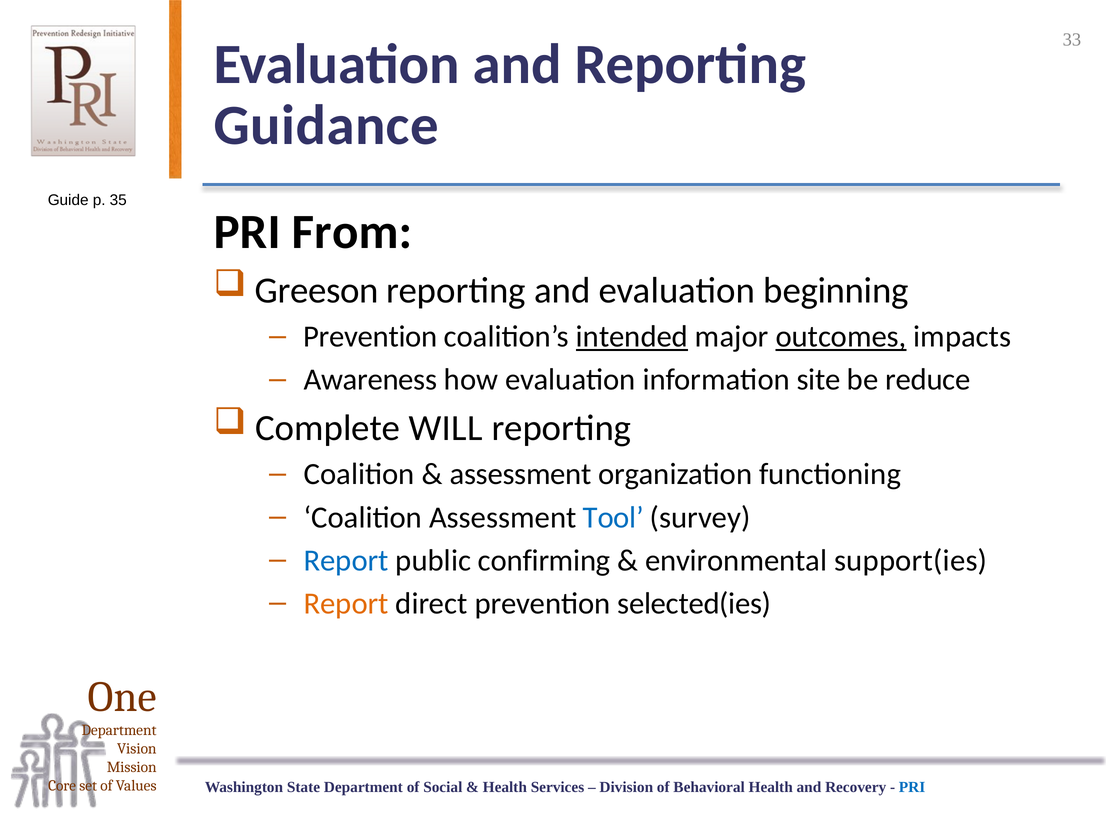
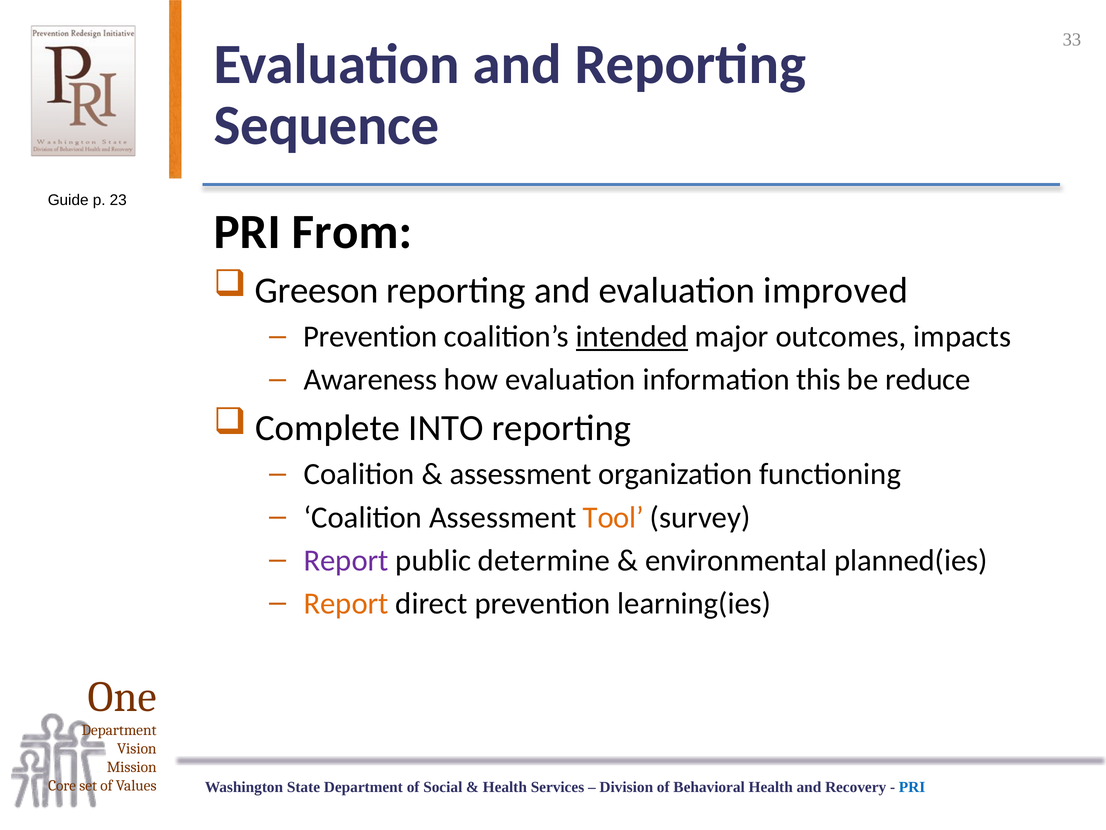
Guidance: Guidance -> Sequence (327, 126)
35: 35 -> 23 (118, 200)
beginning: beginning -> improved (836, 290)
outcomes underline: present -> none (841, 336)
site: site -> this (818, 379)
WILL: WILL -> INTO (446, 428)
Tool colour: blue -> orange (613, 517)
Report colour: blue -> purple (346, 560)
confirming: confirming -> determine (544, 560)
support(ies: support(ies -> planned(ies (911, 560)
selected(ies: selected(ies -> learning(ies (694, 603)
